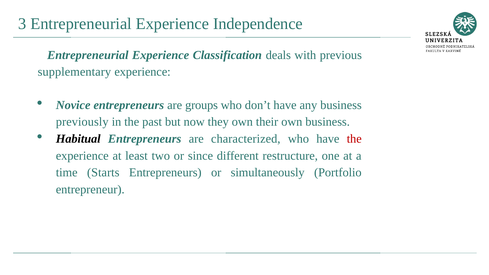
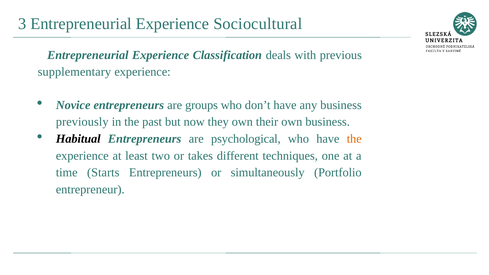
Independence: Independence -> Sociocultural (258, 24)
characterized: characterized -> psychological (246, 139)
the colour: red -> orange (354, 139)
since: since -> takes (200, 156)
restructure: restructure -> techniques (290, 156)
